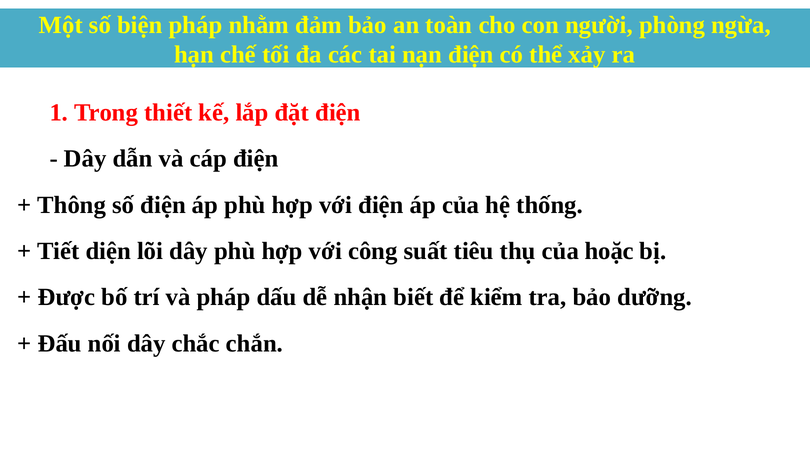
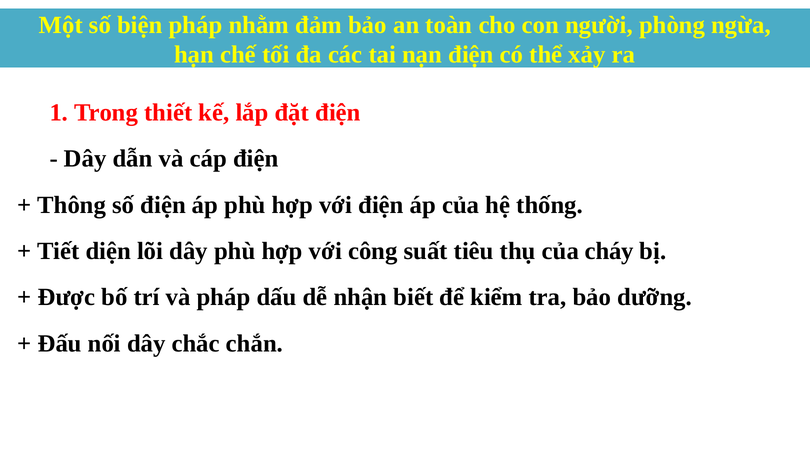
hoặc: hoặc -> cháy (609, 251)
